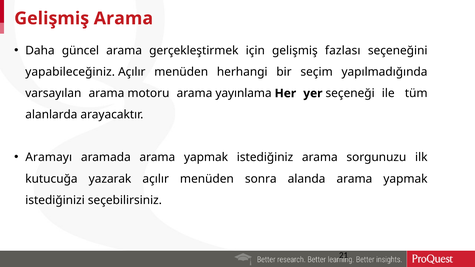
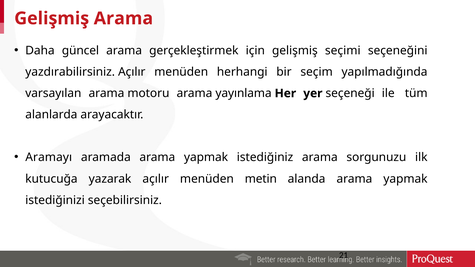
fazlası: fazlası -> seçimi (343, 51)
yapabileceğiniz: yapabileceğiniz -> yazdırabilirsiniz (70, 72)
sonra: sonra -> metin (261, 179)
